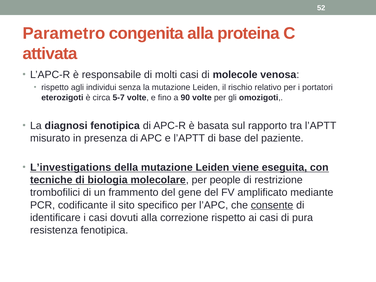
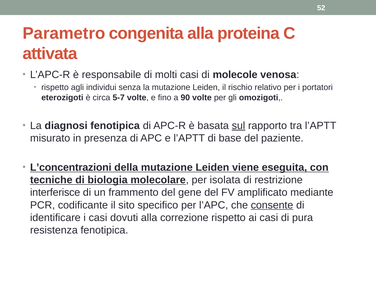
sul underline: none -> present (238, 126)
L’investigations: L’investigations -> L’concentrazioni (71, 167)
people: people -> isolata (225, 180)
trombofilici: trombofilici -> interferisce (55, 193)
